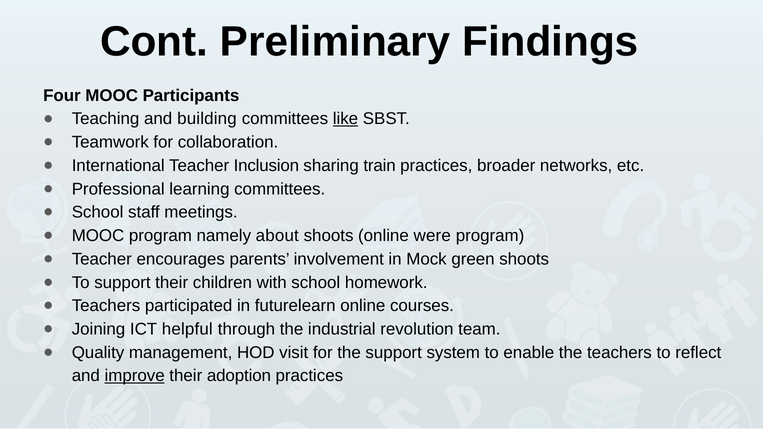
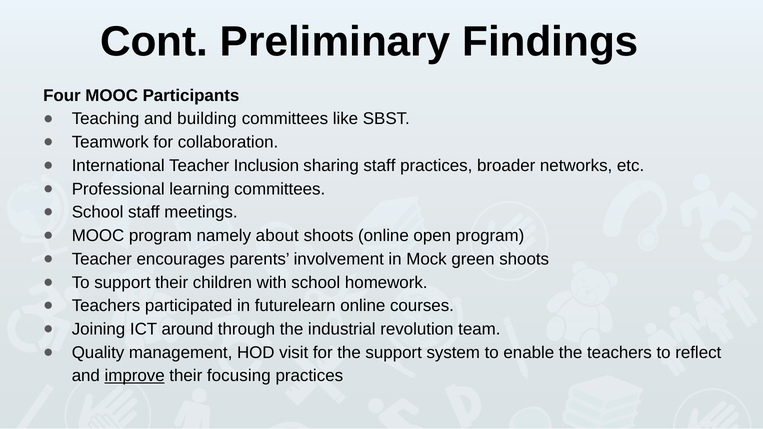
like underline: present -> none (346, 119)
sharing train: train -> staff (379, 166)
were: were -> open (432, 236)
helpful: helpful -> around (187, 329)
adoption: adoption -> focusing (239, 376)
